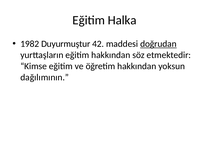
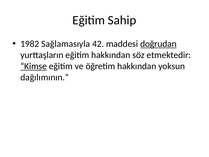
Halka: Halka -> Sahip (122, 20)
Duyurmuştur: Duyurmuştur -> Sağlamasıyla (66, 44)
Kimse underline: none -> present (34, 66)
